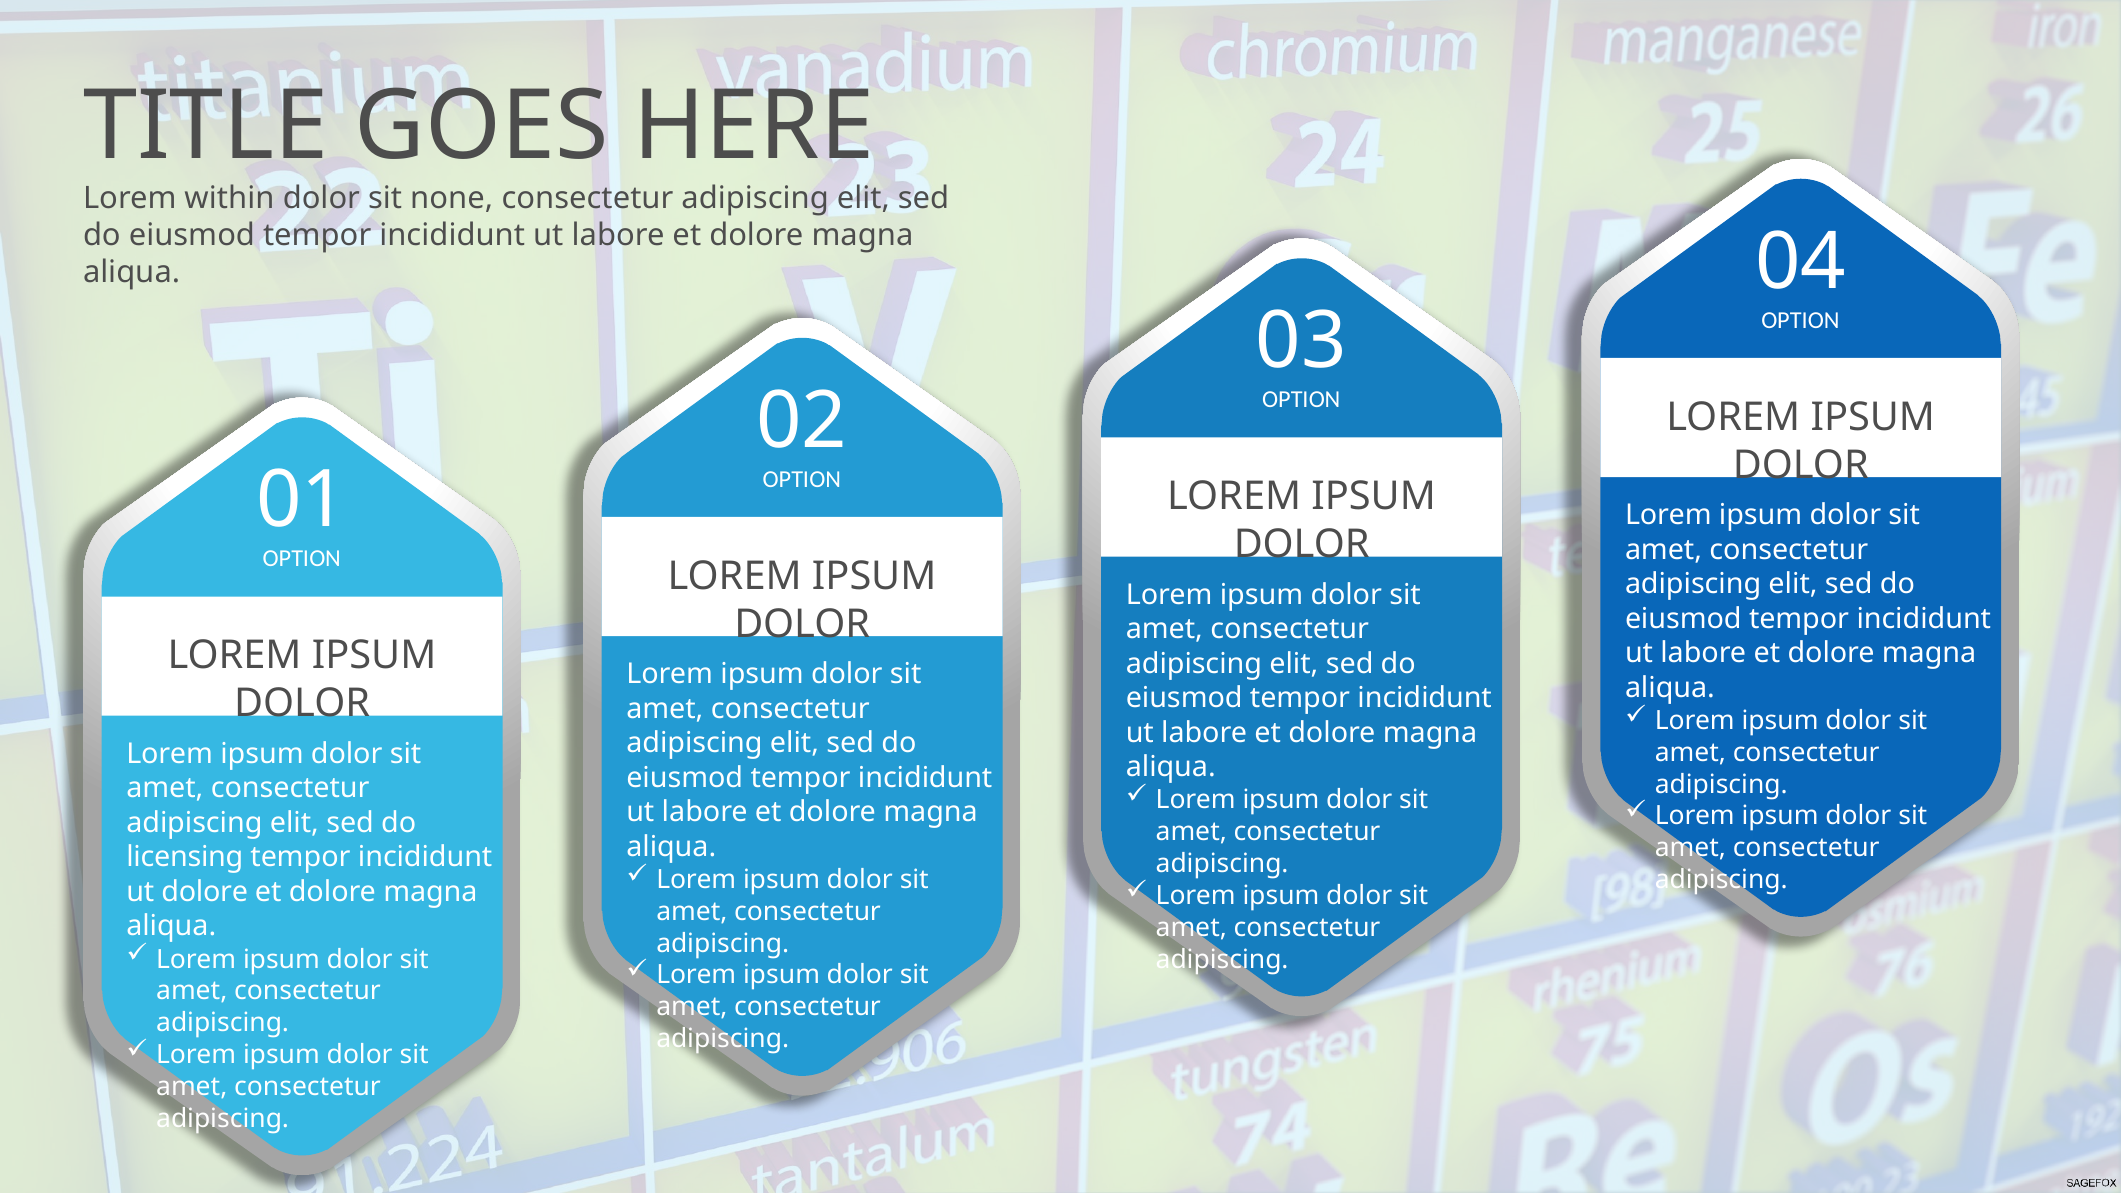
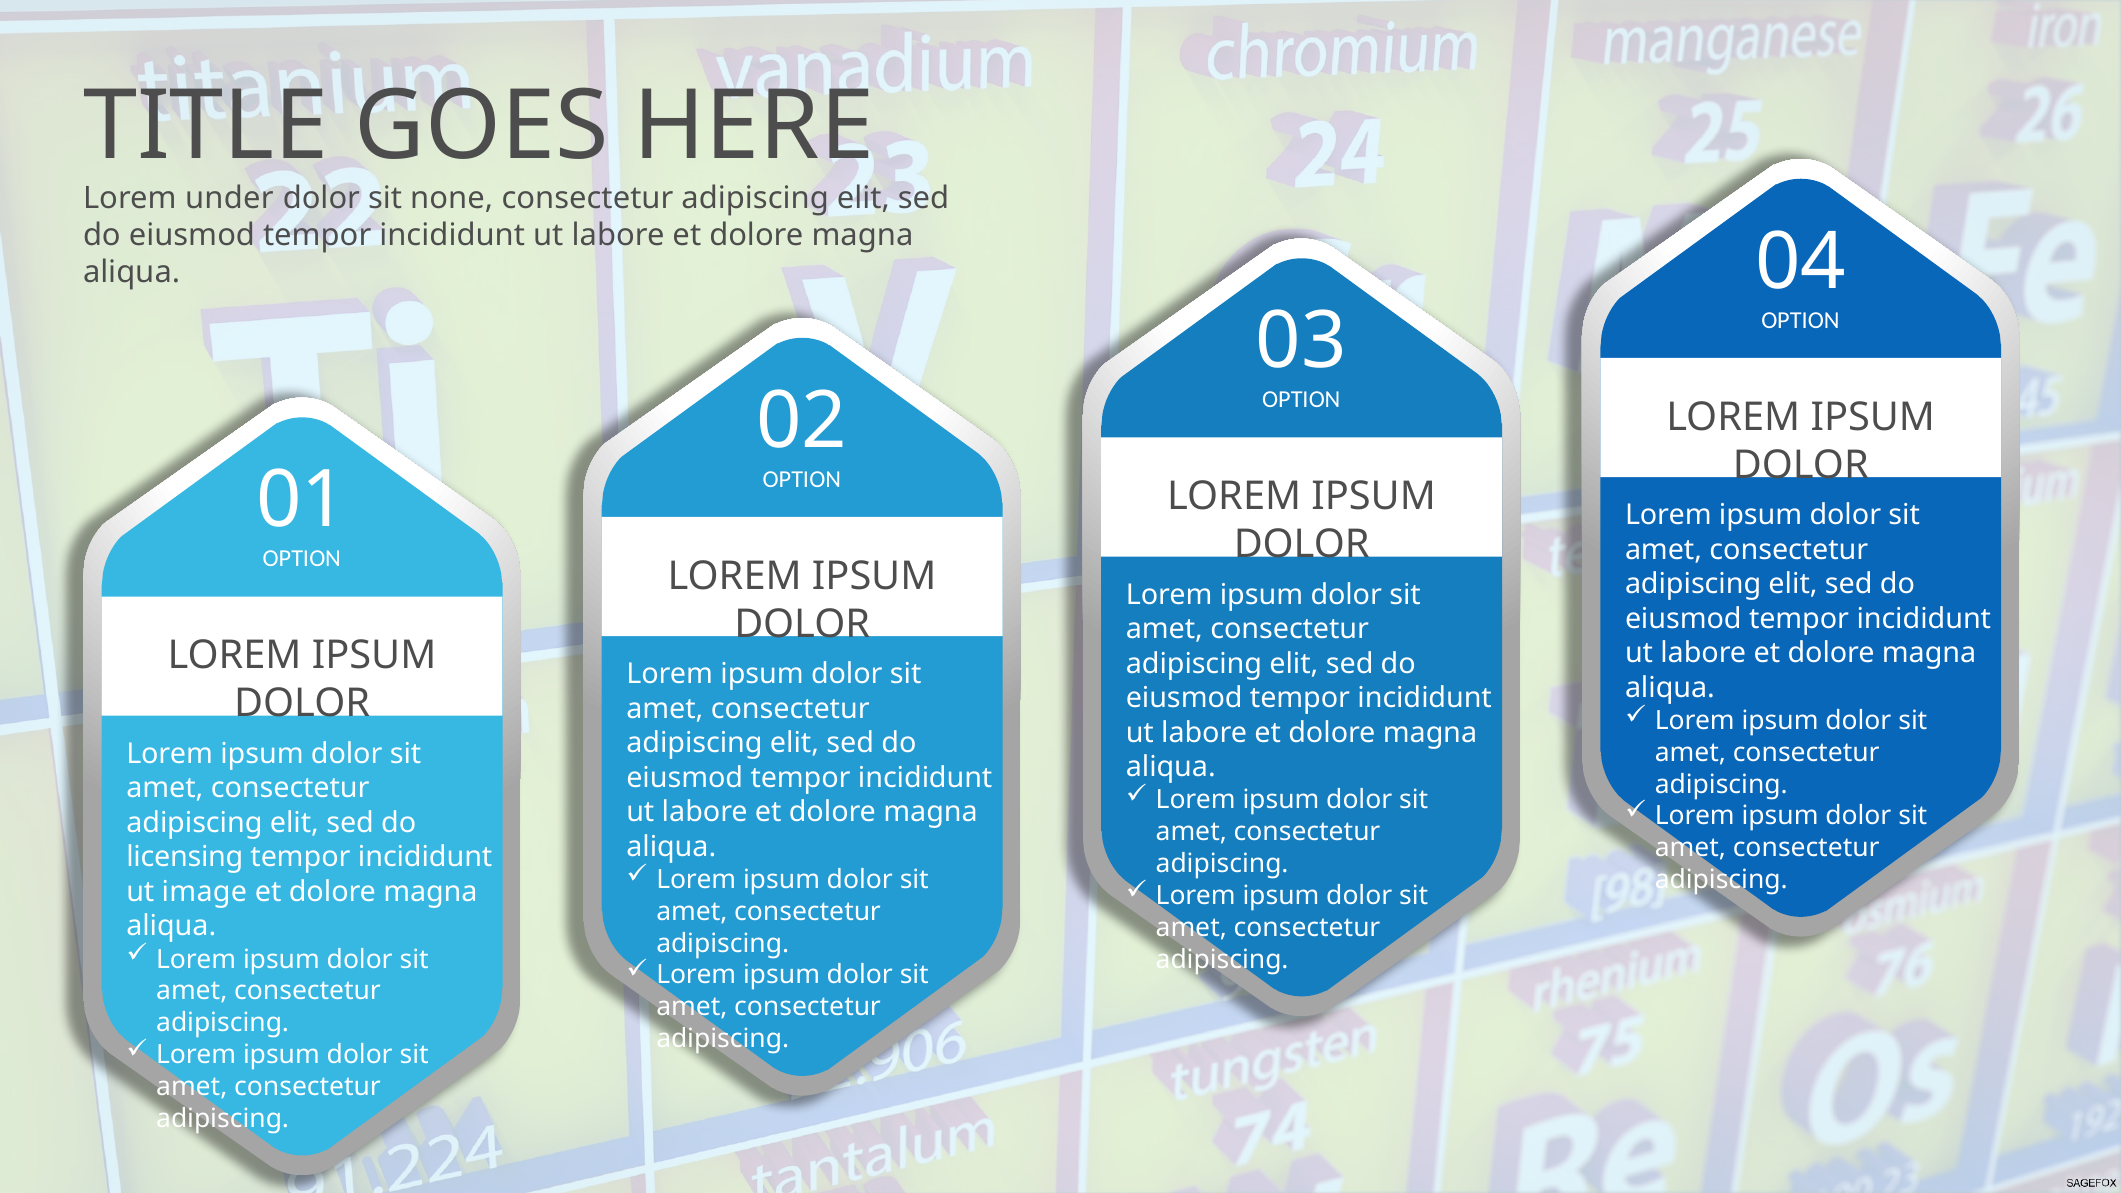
within: within -> under (229, 198)
ut dolore: dolore -> image (204, 892)
